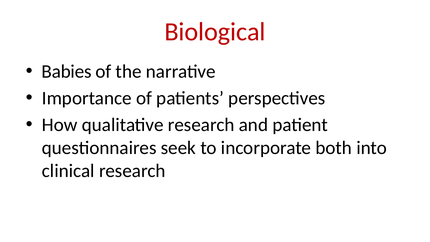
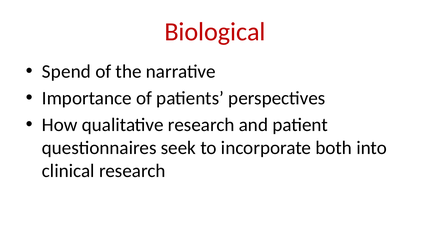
Babies: Babies -> Spend (66, 71)
